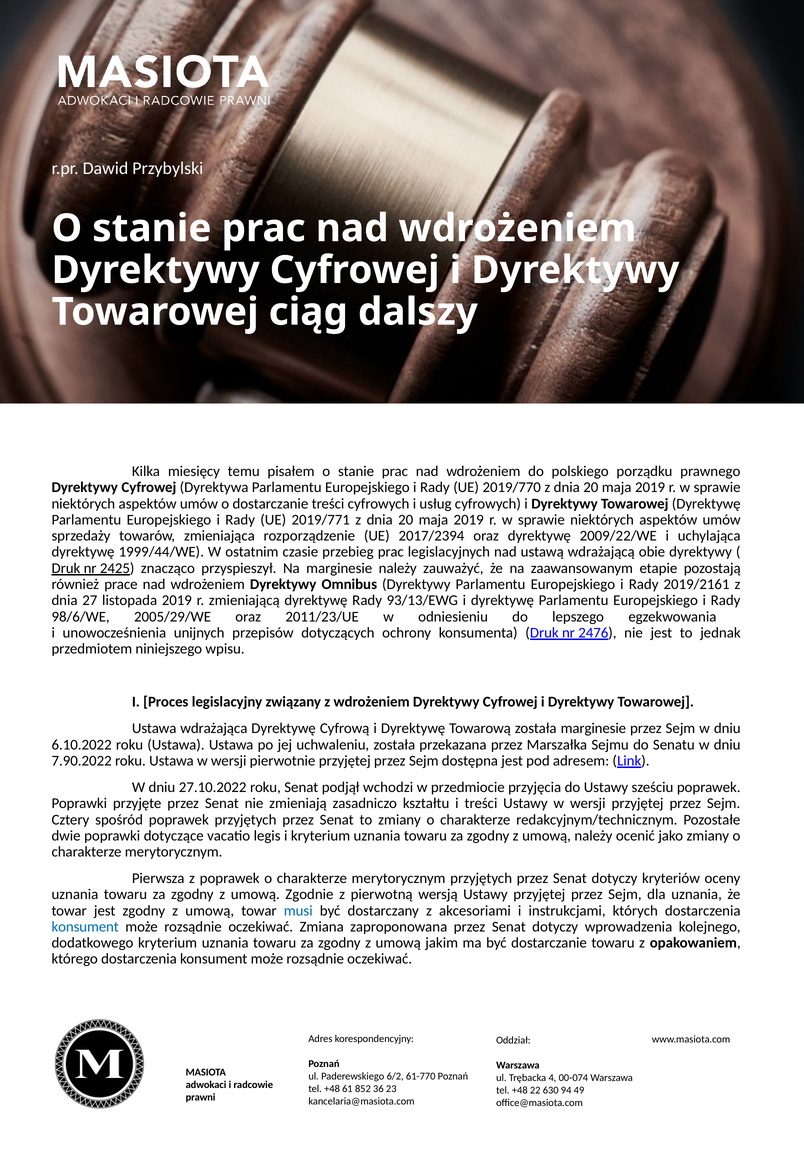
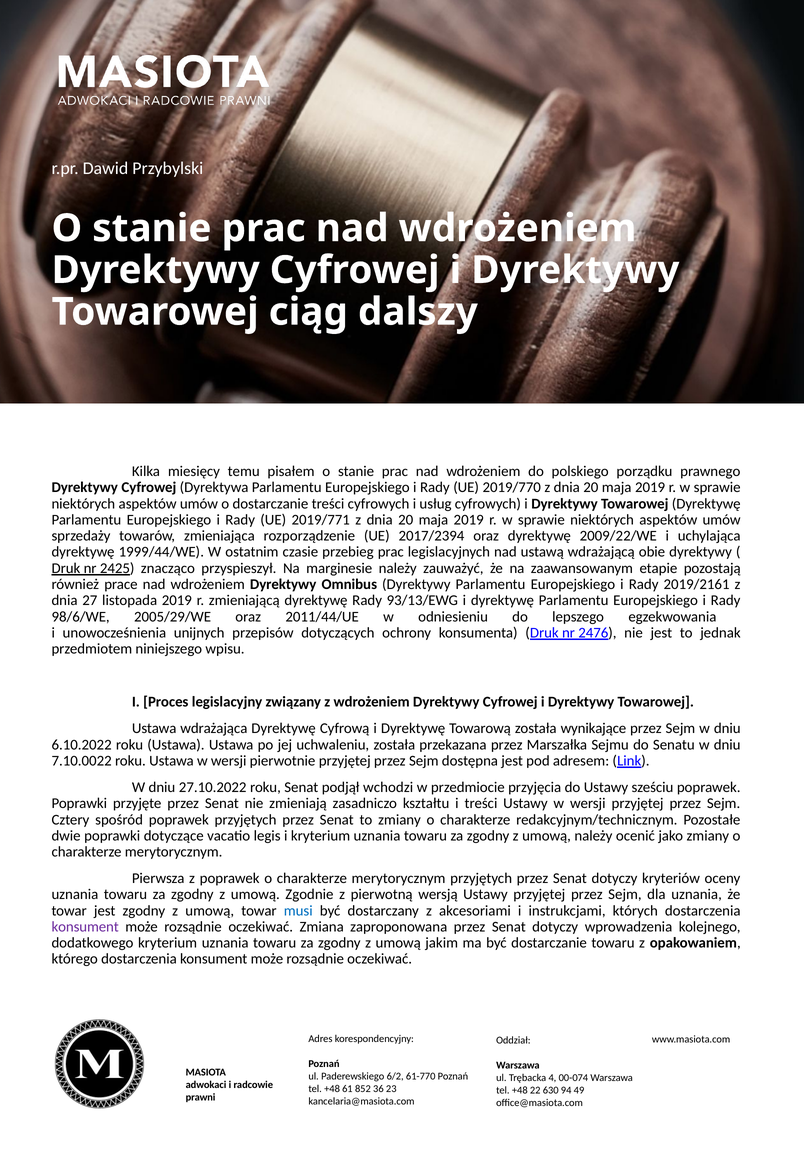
2011/23/UE: 2011/23/UE -> 2011/44/UE (322, 617)
została marginesie: marginesie -> wynikające (593, 729)
7.90.2022: 7.90.2022 -> 7.10.0022 (82, 761)
konsument colour: blue -> purple (85, 927)
